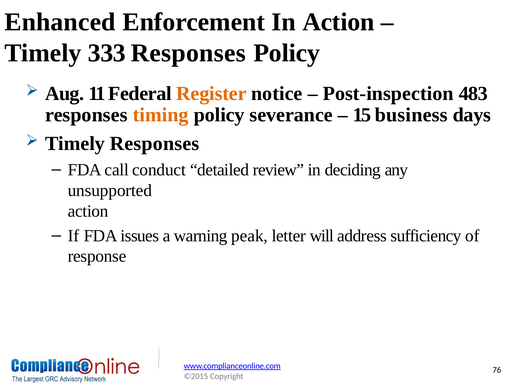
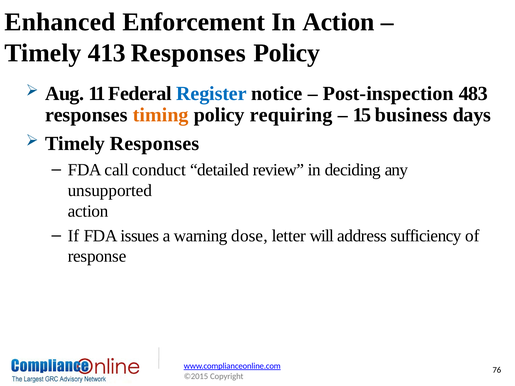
333: 333 -> 413 (107, 53)
Register colour: orange -> blue (211, 94)
severance: severance -> requiring (291, 115)
peak: peak -> dose (249, 236)
